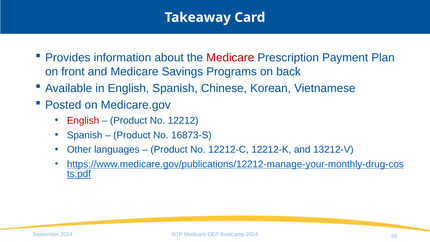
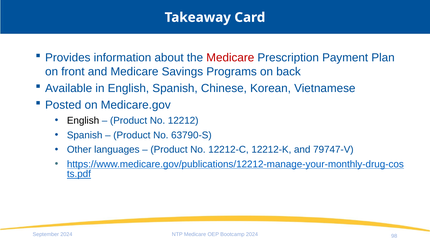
English colour: red -> black (83, 121)
16873-S: 16873-S -> 63790-S (191, 135)
13212-V: 13212-V -> 79747-V (333, 150)
